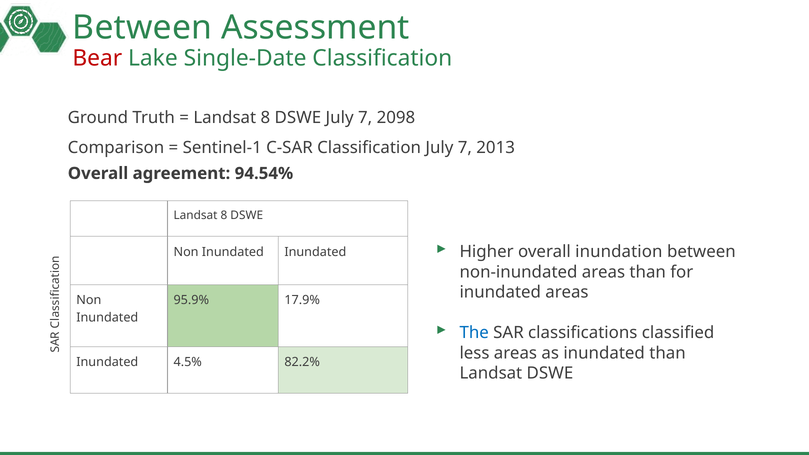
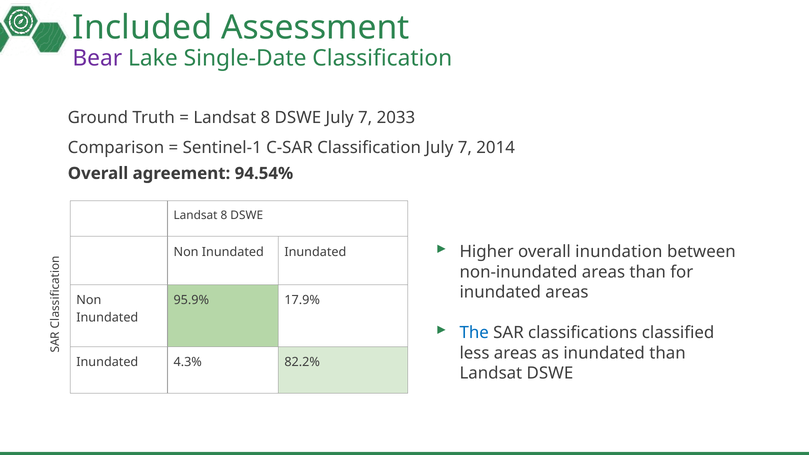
Between: Between -> Included (142, 28)
Bear colour: red -> purple (97, 58)
2098: 2098 -> 2033 (396, 117)
2013: 2013 -> 2014 (496, 148)
4.5%: 4.5% -> 4.3% (188, 362)
